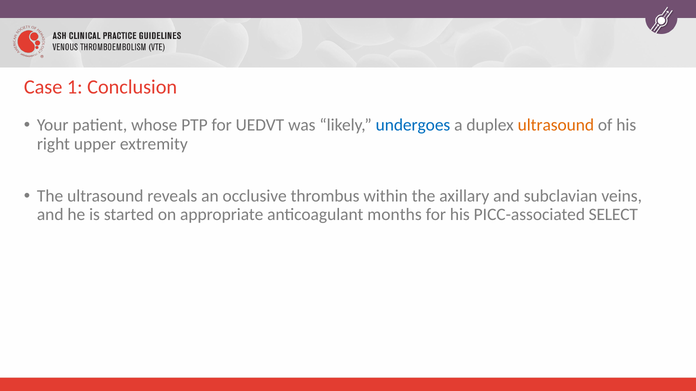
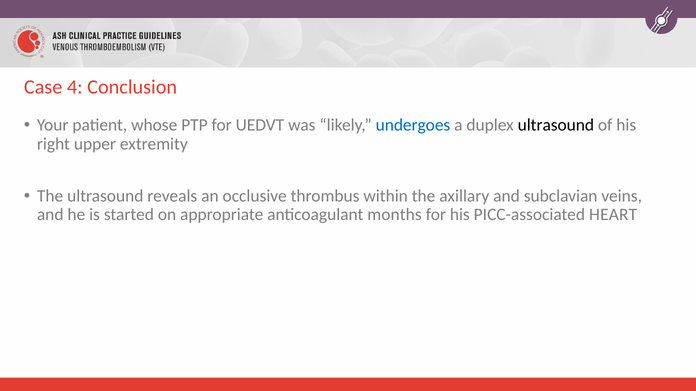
1: 1 -> 4 (75, 87)
ultrasound colour: orange -> black (556, 125)
SELECT: SELECT -> HEART (613, 215)
